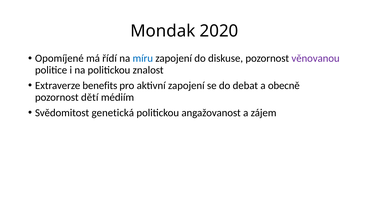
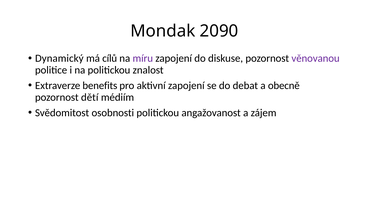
2020: 2020 -> 2090 (219, 31)
Opomíjené: Opomíjené -> Dynamický (59, 58)
řídí: řídí -> cílů (110, 58)
míru colour: blue -> purple (143, 58)
genetická: genetická -> osobnosti (113, 112)
